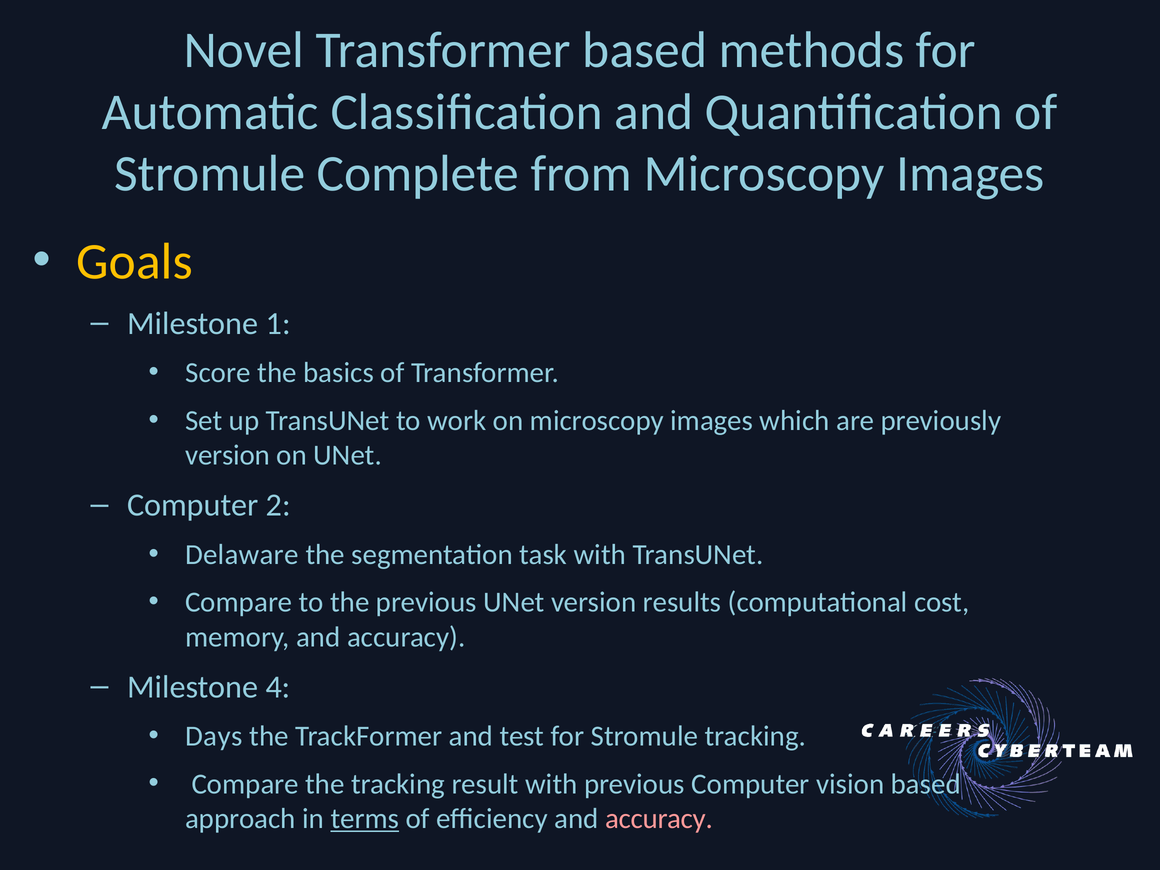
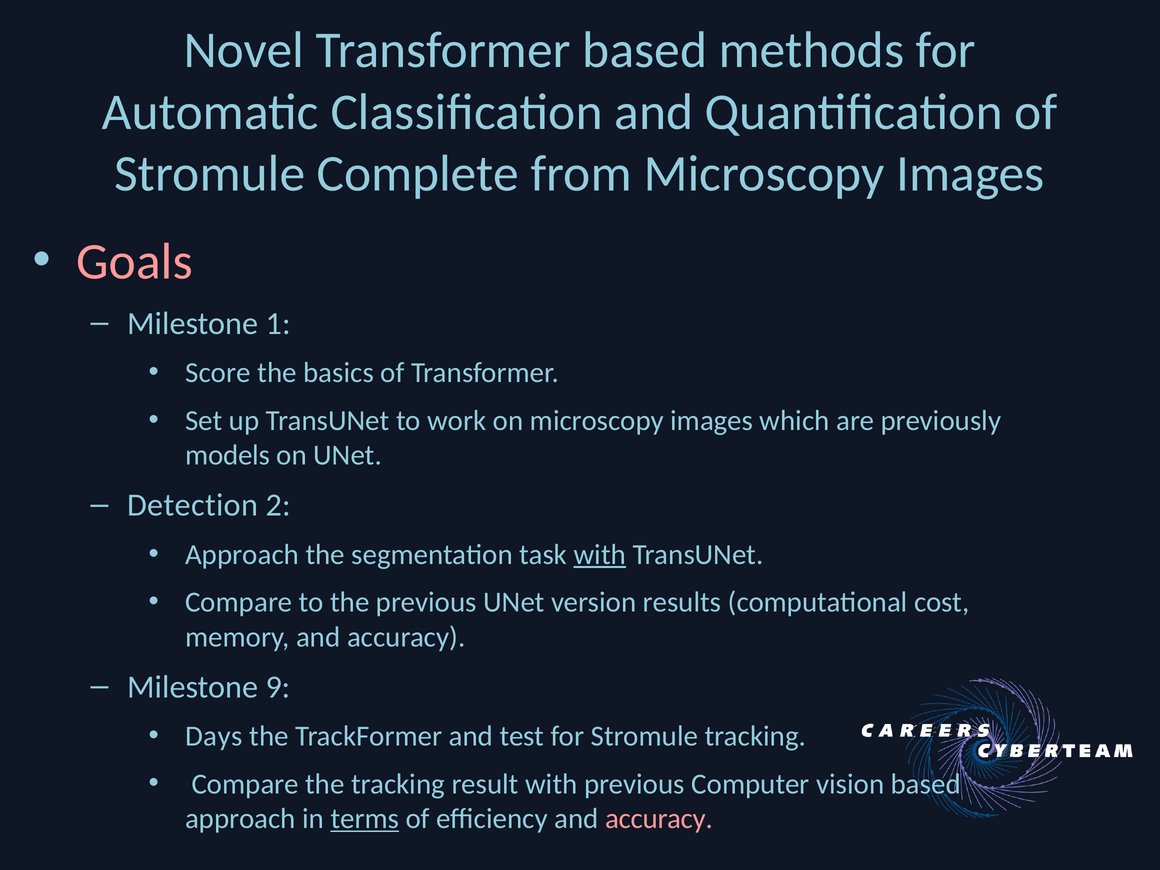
Goals colour: yellow -> pink (135, 262)
version: version -> models (228, 455)
Computer: Computer -> Detection (193, 505)
Delaware: Delaware -> Approach (242, 555)
with underline: none -> present (600, 555)
4: 4 -> 9 (278, 687)
